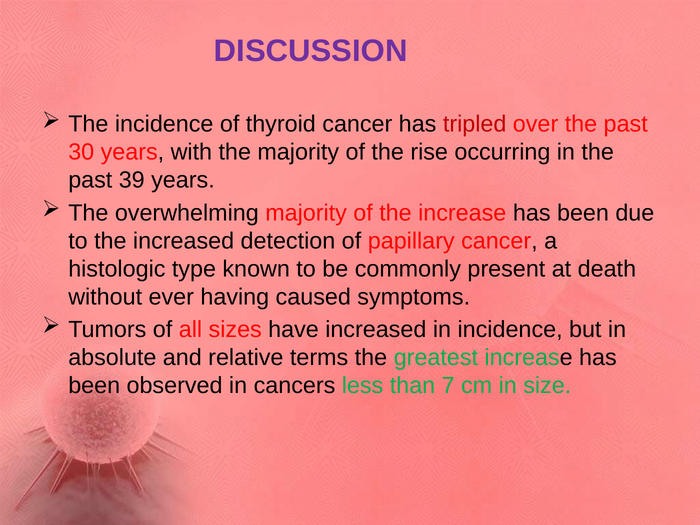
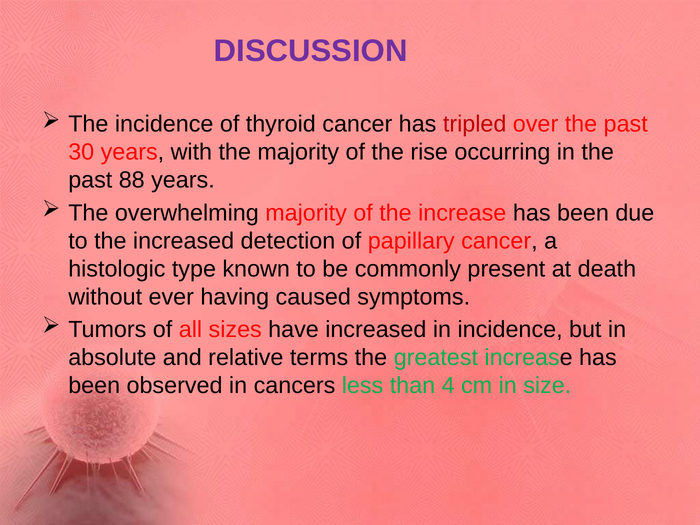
39: 39 -> 88 (132, 180)
7: 7 -> 4 (448, 385)
